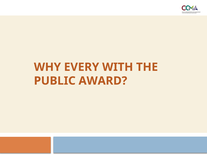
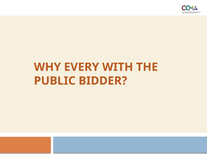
AWARD: AWARD -> BIDDER (103, 81)
